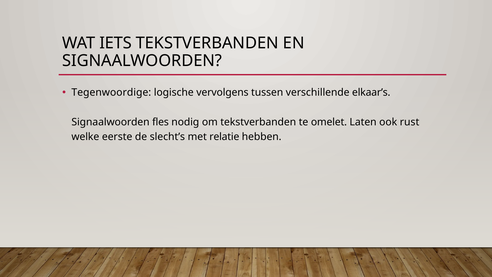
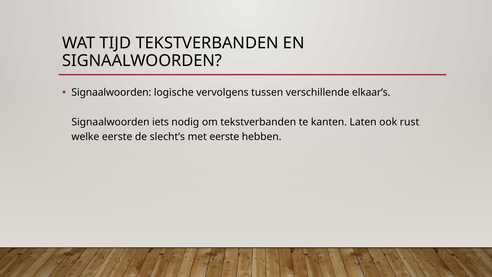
IETS: IETS -> TIJD (115, 43)
Tegenwoordige: Tegenwoordige -> Signaalwoorden (111, 93)
fles: fles -> iets (161, 122)
omelet: omelet -> kanten (329, 122)
met relatie: relatie -> eerste (224, 137)
